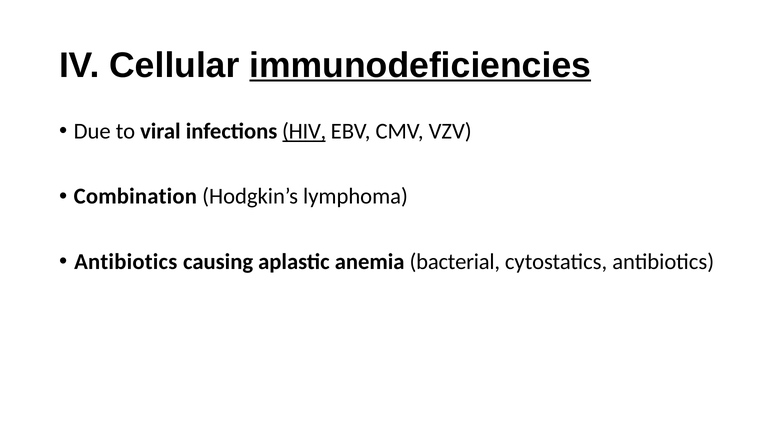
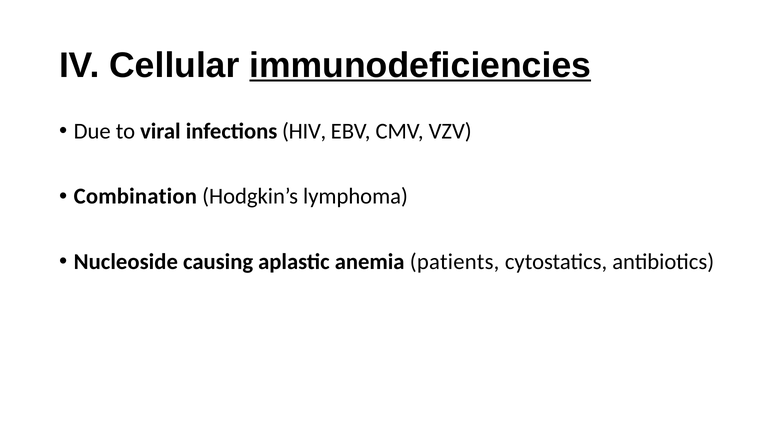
HIV underline: present -> none (304, 131)
Antibiotics: Antibiotics -> Nucleoside (126, 261)
bacterial: bacterial -> patients (455, 261)
